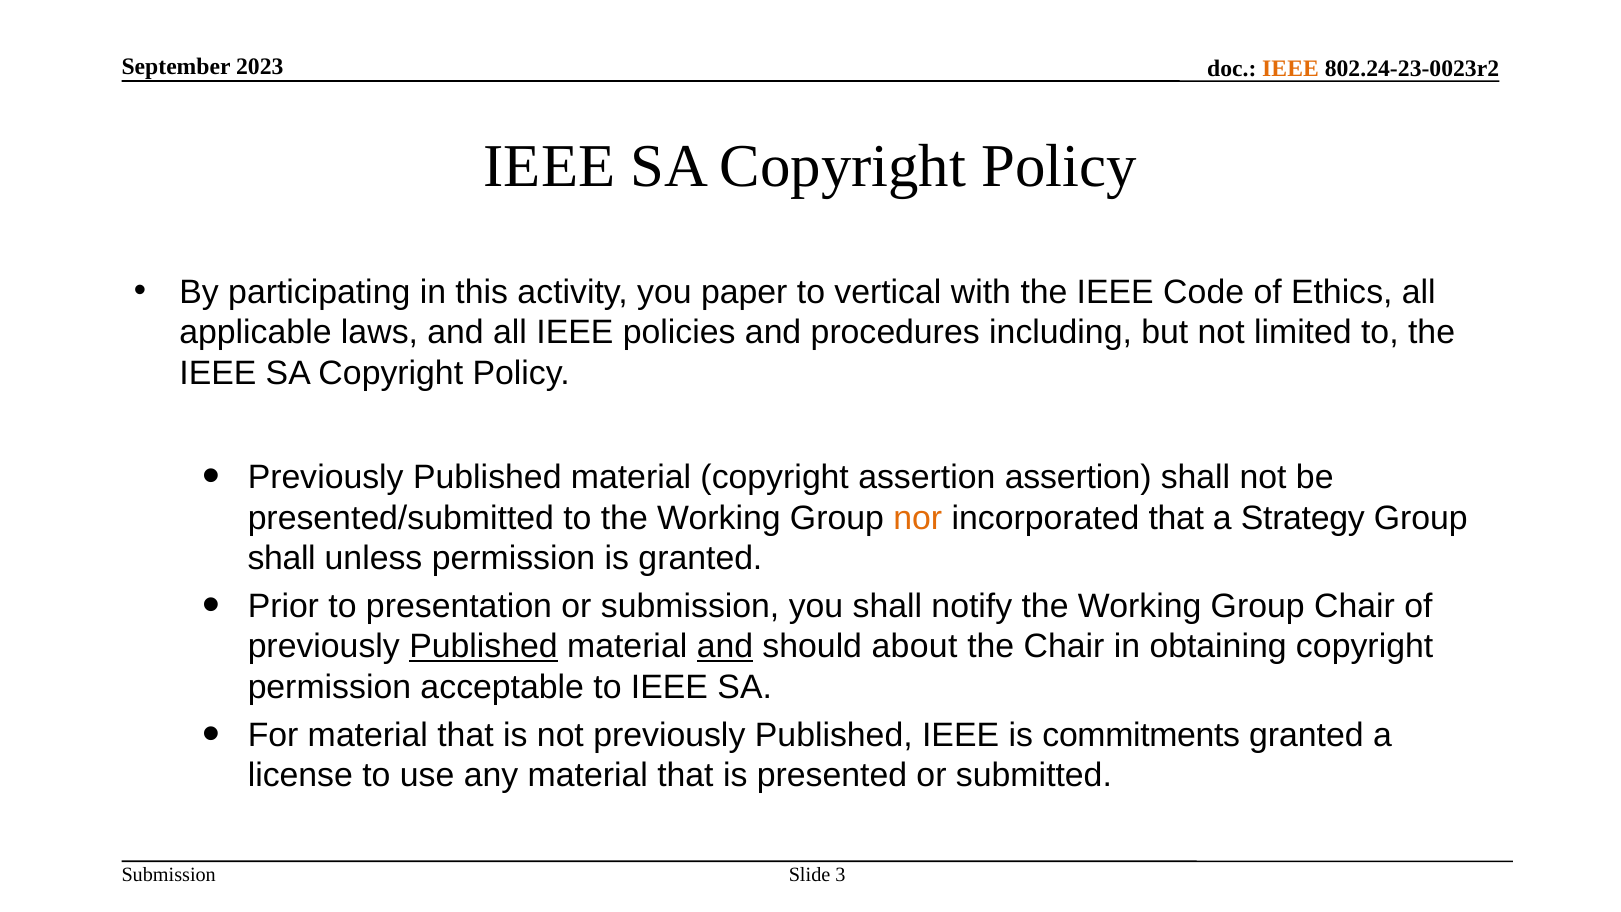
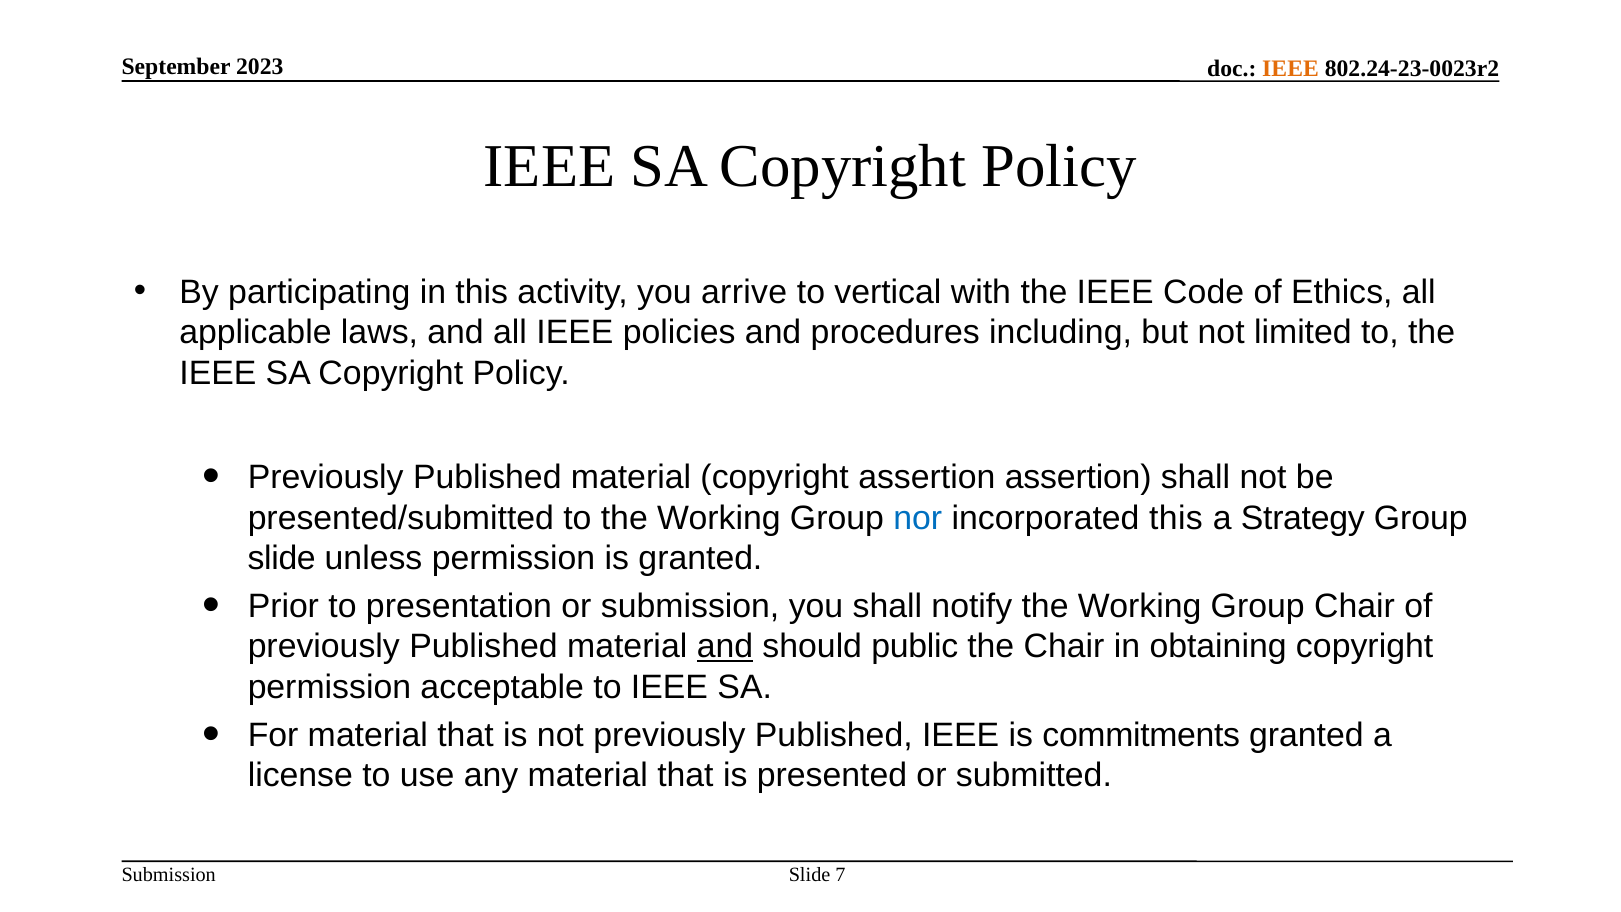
paper: paper -> arrive (744, 292)
nor colour: orange -> blue (918, 518)
incorporated that: that -> this (1176, 518)
shall: shall -> slide (282, 559)
Published underline: present -> none (483, 647)
about: about -> public (915, 647)
3: 3 -> 7 (841, 874)
